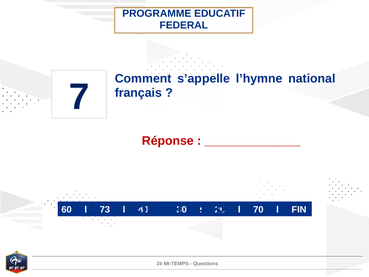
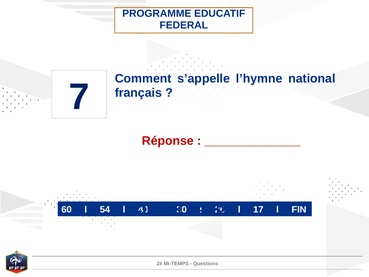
73: 73 -> 54 (105, 209)
70: 70 -> 17 (258, 209)
